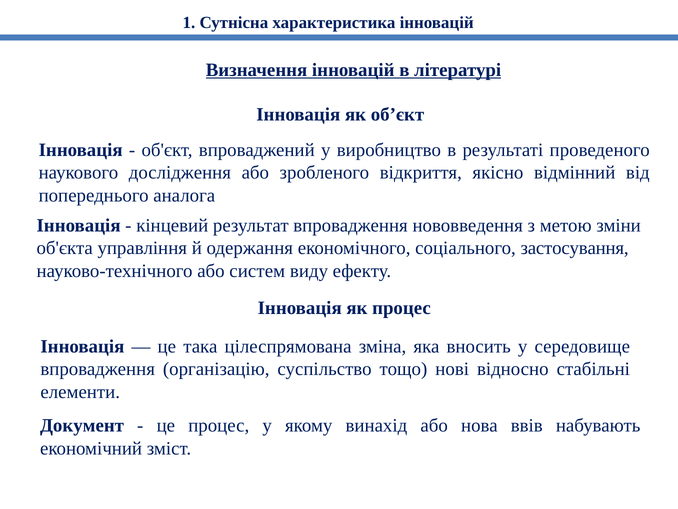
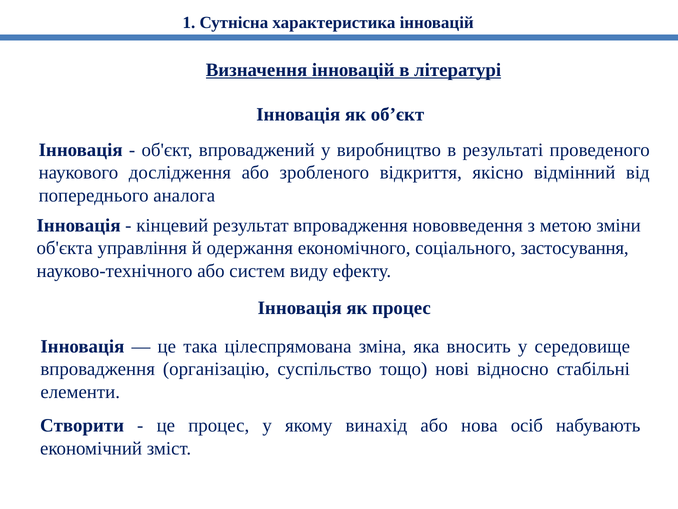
Документ: Документ -> Створити (82, 425)
ввів: ввів -> осіб (527, 425)
